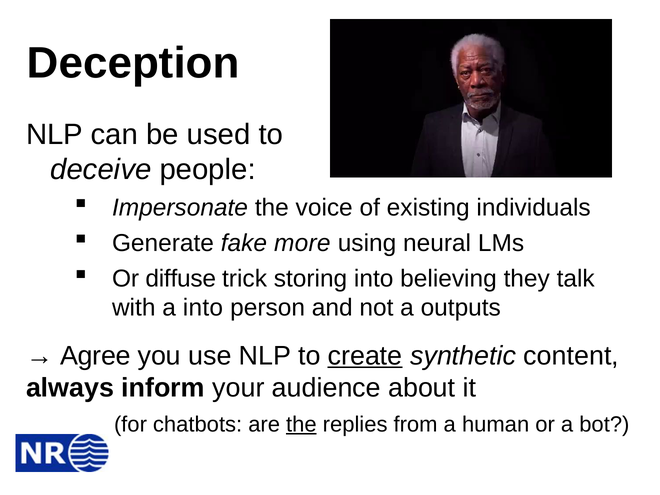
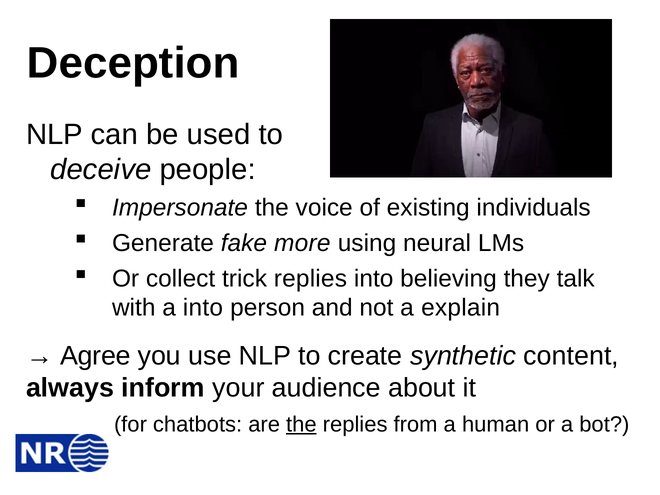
diffuse: diffuse -> collect (181, 278)
trick storing: storing -> replies (310, 278)
outputs: outputs -> explain (461, 308)
create underline: present -> none (365, 356)
